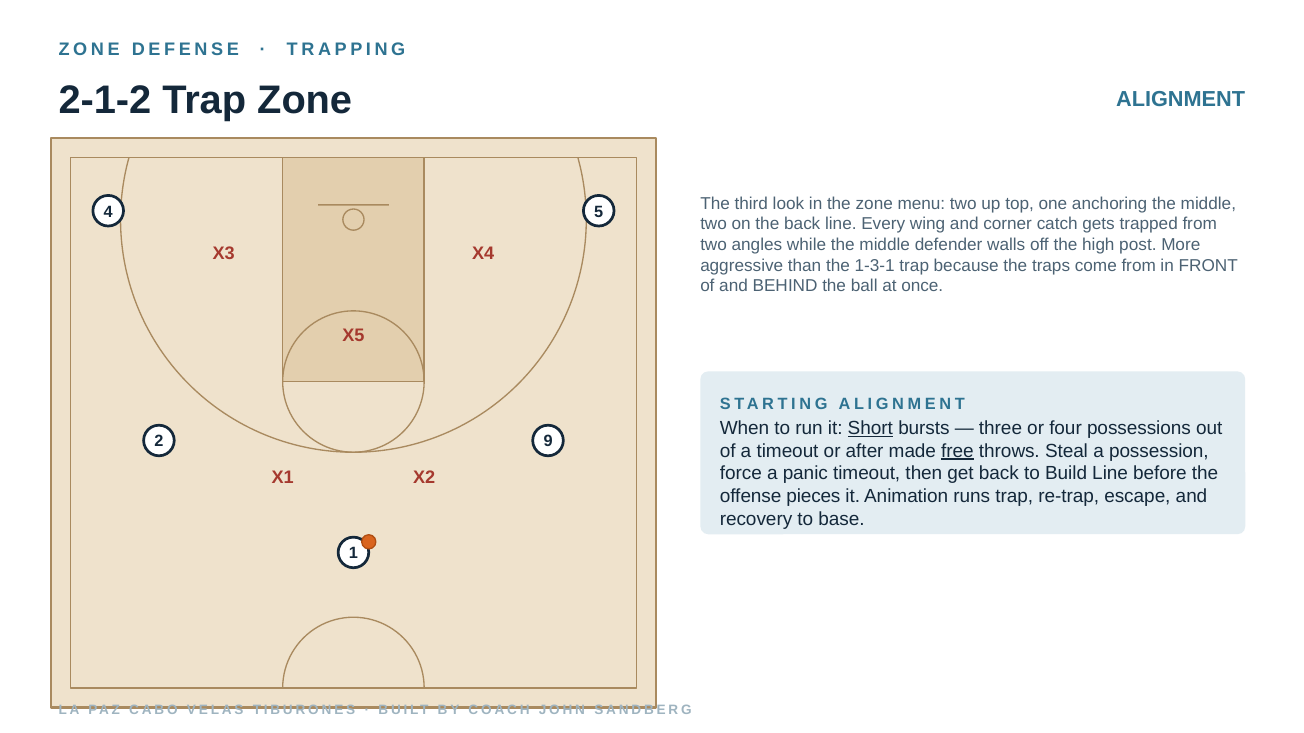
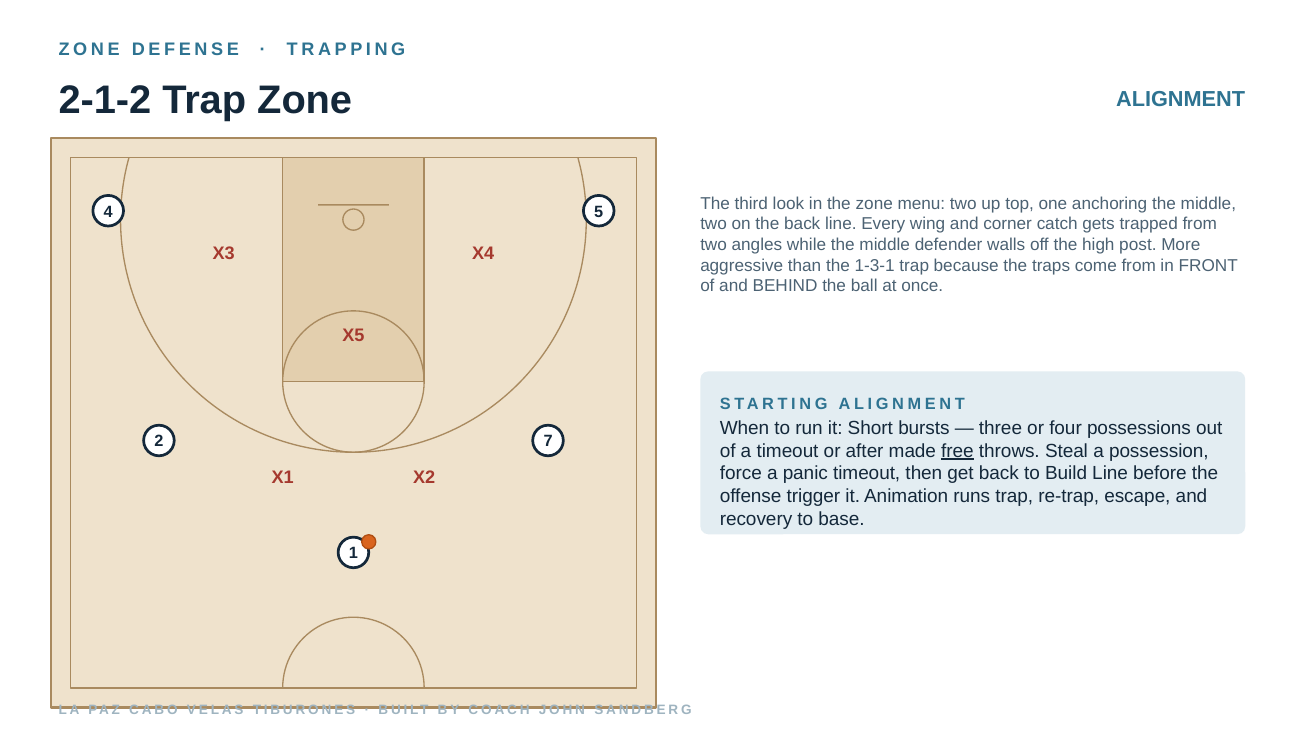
Short underline: present -> none (870, 428)
9: 9 -> 7 (548, 442)
pieces: pieces -> trigger (813, 497)
